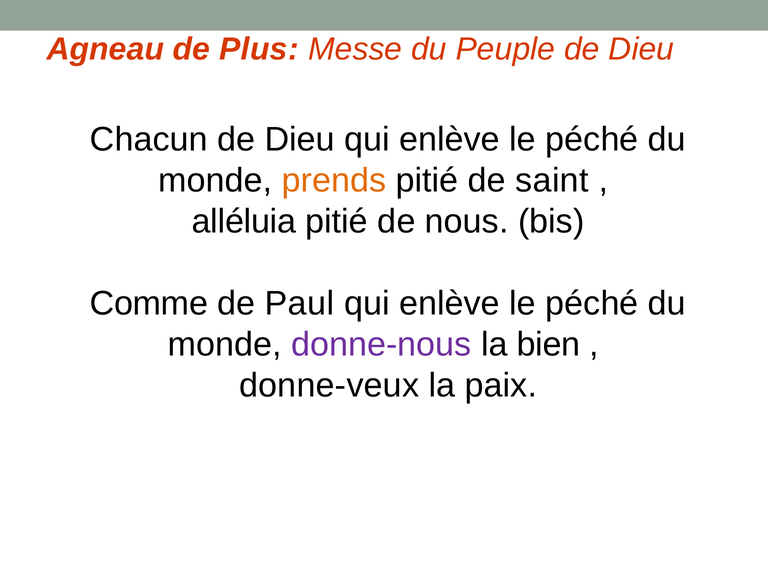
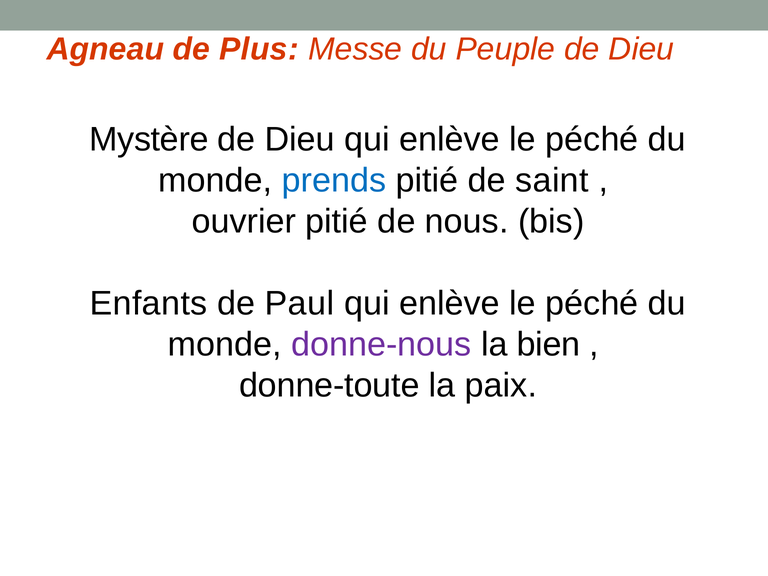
Chacun: Chacun -> Mystère (149, 139)
prends colour: orange -> blue (334, 180)
alléluia: alléluia -> ouvrier (244, 221)
Comme: Comme -> Enfants (149, 303)
donne-veux: donne-veux -> donne-toute (329, 385)
